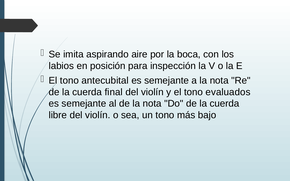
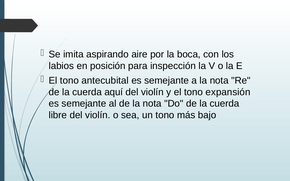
final: final -> aquí (114, 92)
evaluados: evaluados -> expansión (228, 92)
